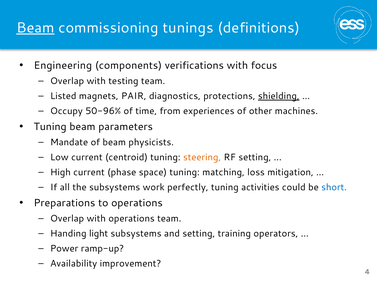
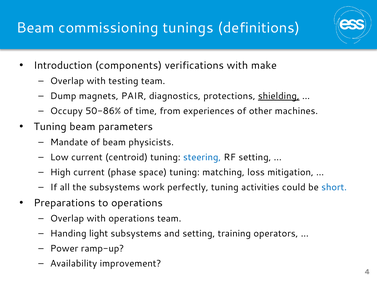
Beam underline: present -> none (35, 28)
Engineering: Engineering -> Introduction (63, 65)
focus: focus -> make (264, 65)
Listed: Listed -> Dump (63, 96)
50-96%: 50-96% -> 50-86% (103, 111)
steering colour: orange -> blue (202, 157)
